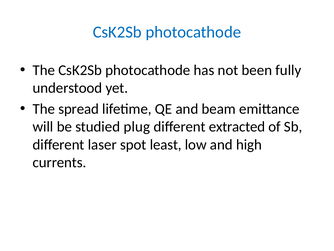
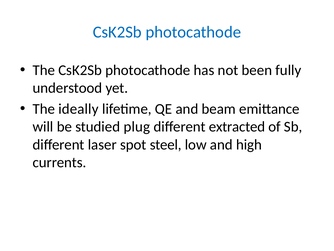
spread: spread -> ideally (78, 109)
least: least -> steel (166, 144)
